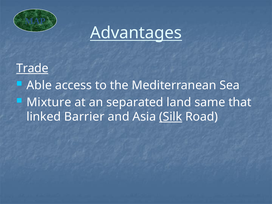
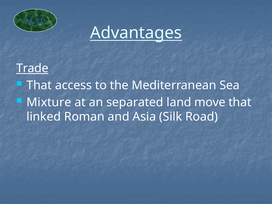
Able: Able -> That (39, 85)
same: same -> move (210, 102)
Barrier: Barrier -> Roman (84, 117)
Silk underline: present -> none (171, 117)
